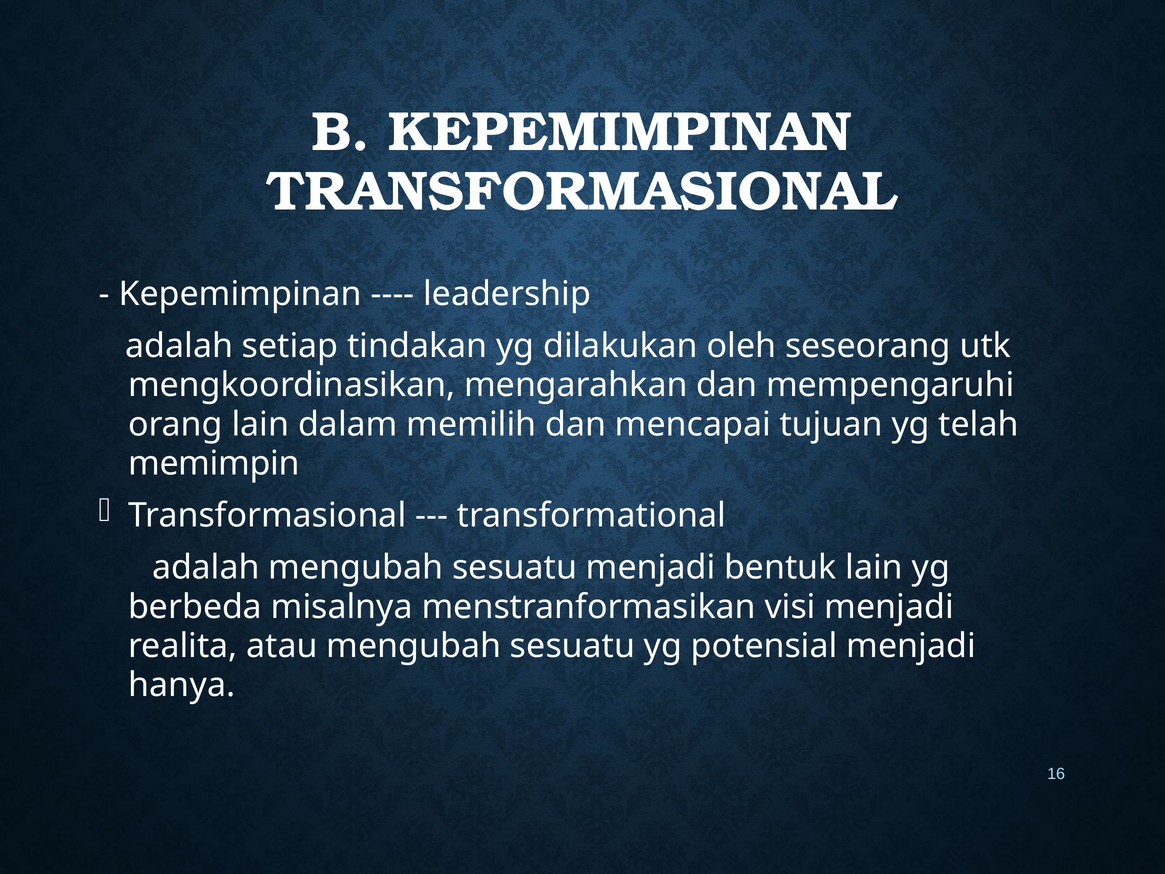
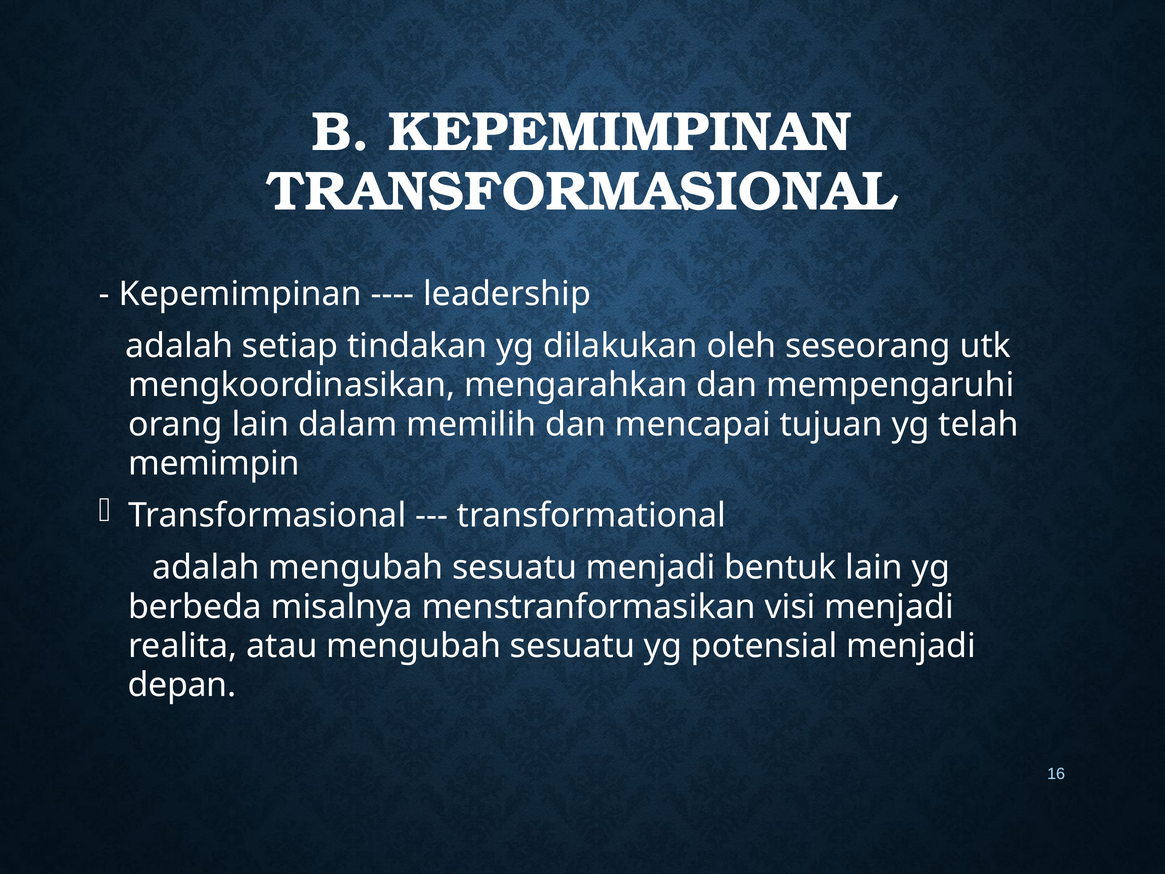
hanya: hanya -> depan (182, 685)
